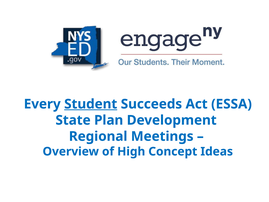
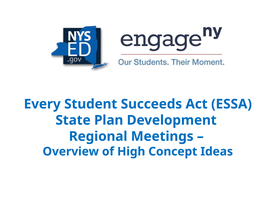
Student underline: present -> none (91, 104)
